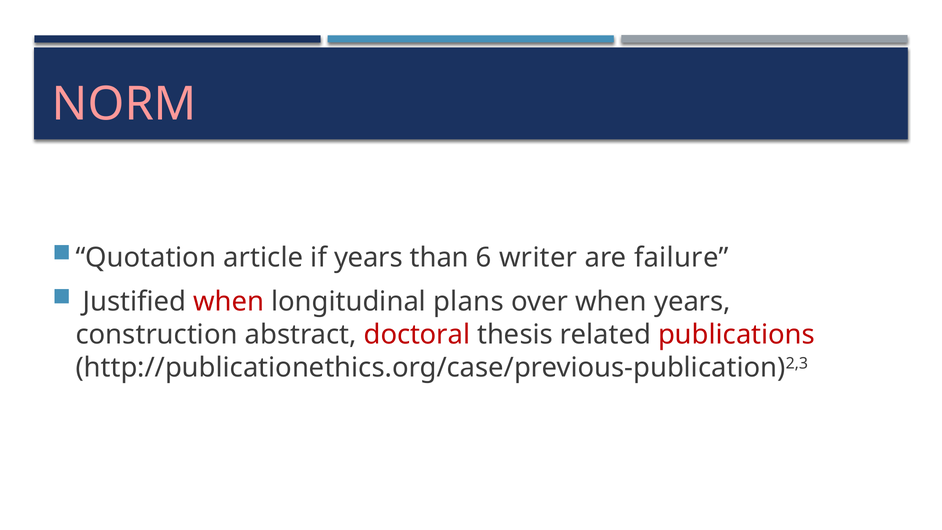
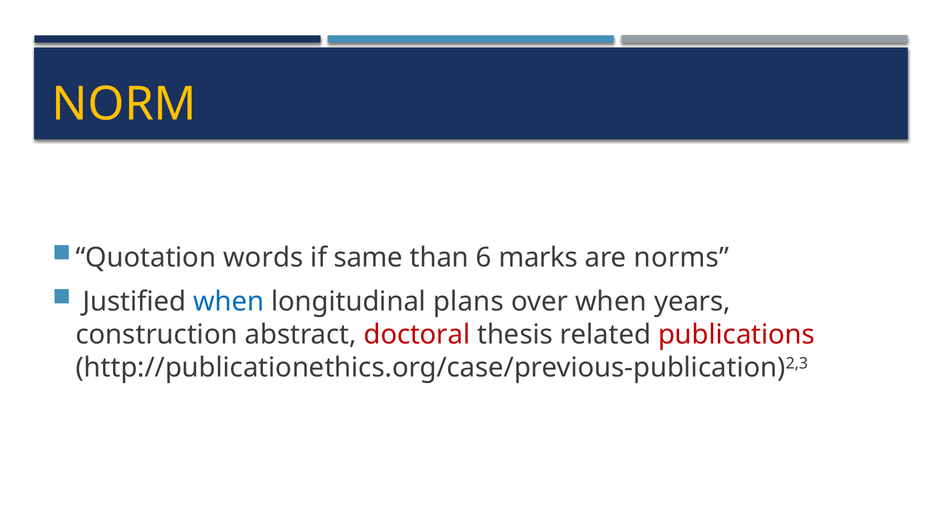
NORM colour: pink -> yellow (124, 104)
article: article -> words (263, 257)
if years: years -> same (368, 257)
writer: writer -> marks (538, 257)
failure: failure -> norms (681, 257)
when colour: red -> blue (229, 302)
